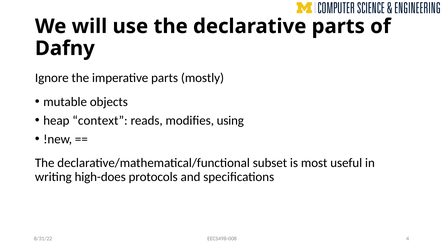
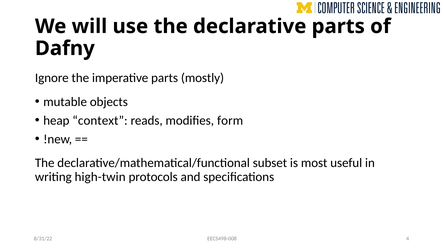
using: using -> form (230, 120)
high-does: high-does -> high-twin (100, 177)
